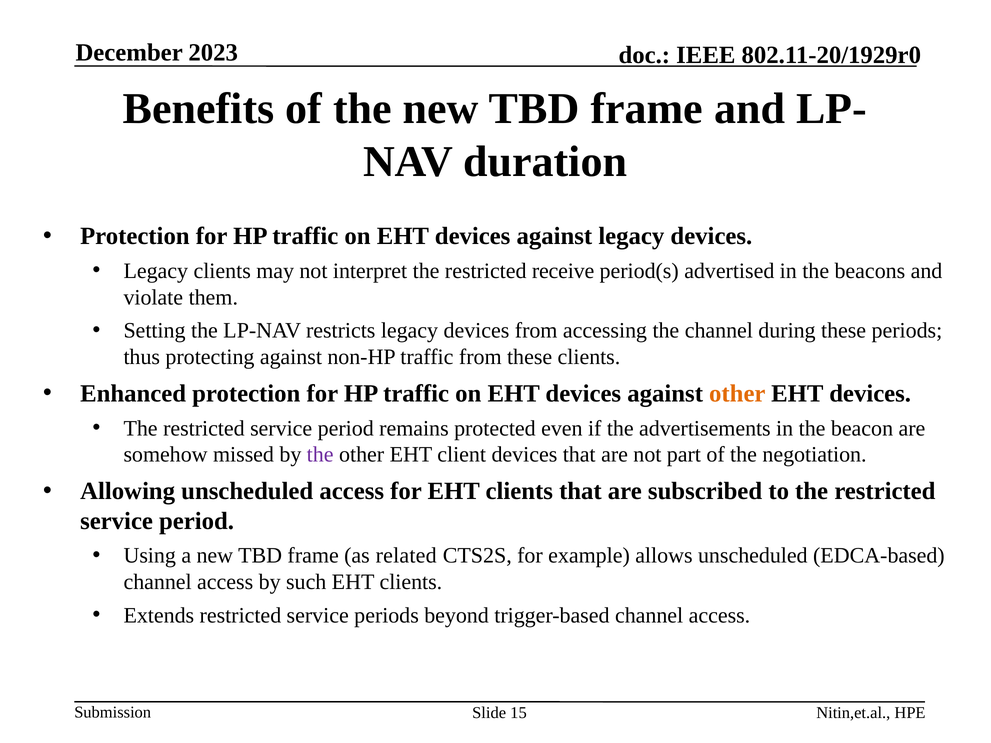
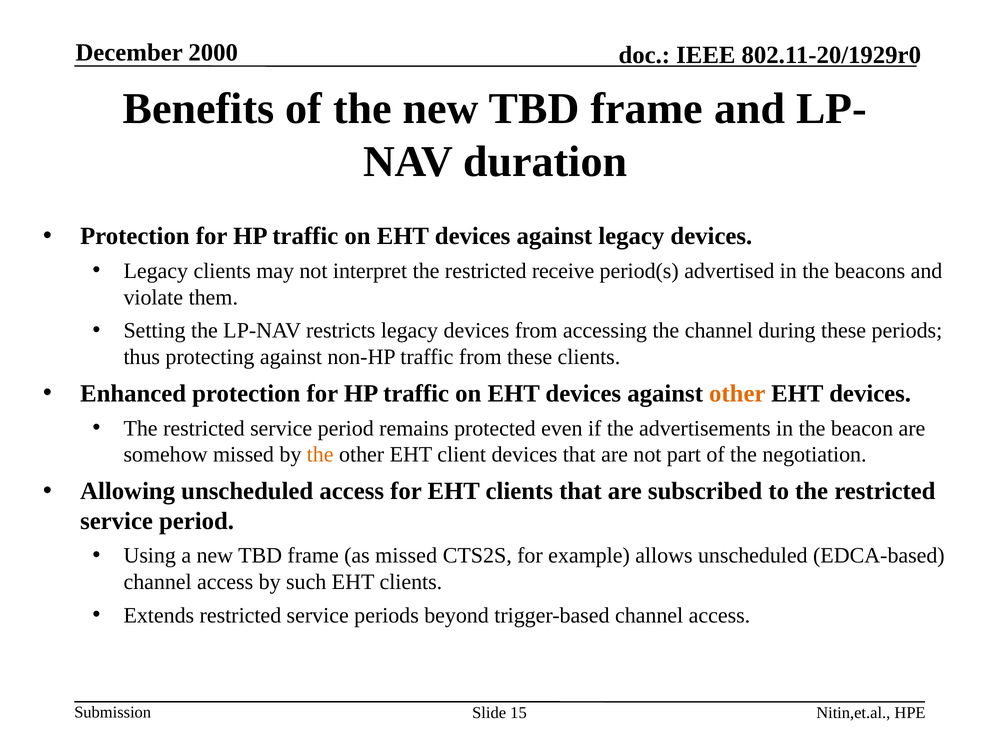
2023: 2023 -> 2000 (213, 53)
the colour: purple -> orange (320, 455)
as related: related -> missed (406, 556)
